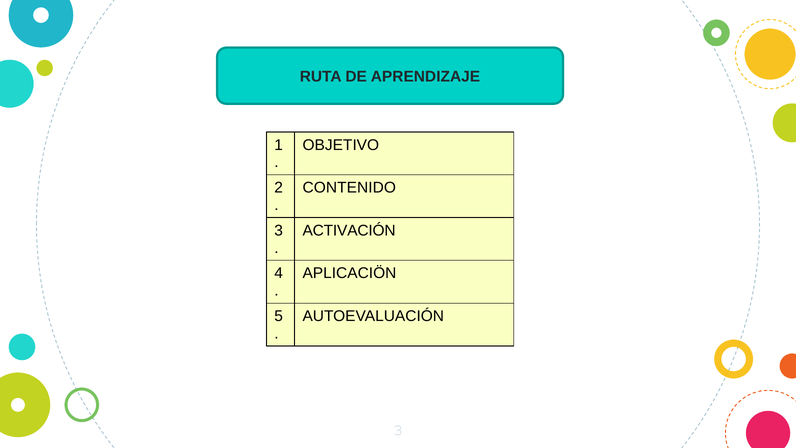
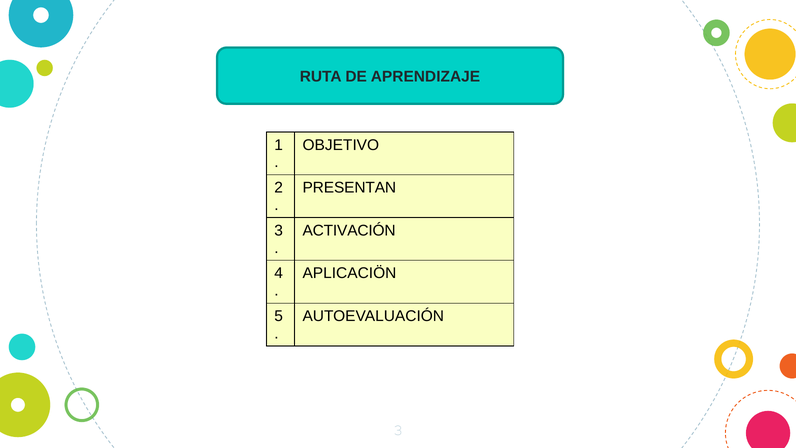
CONTENIDO: CONTENIDO -> PRESENTAN (349, 188)
